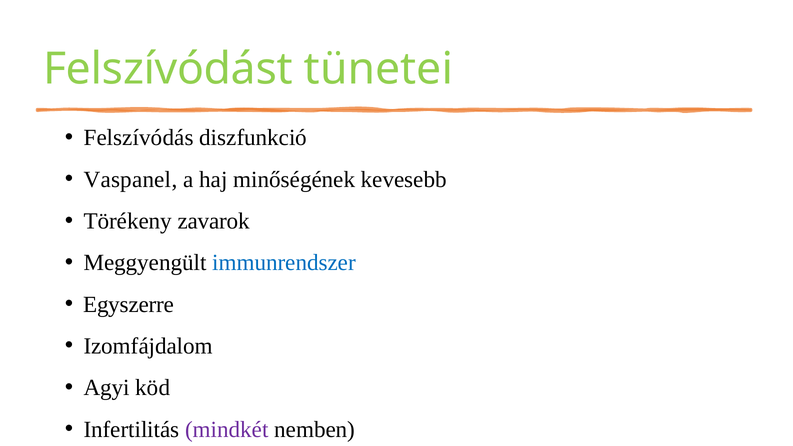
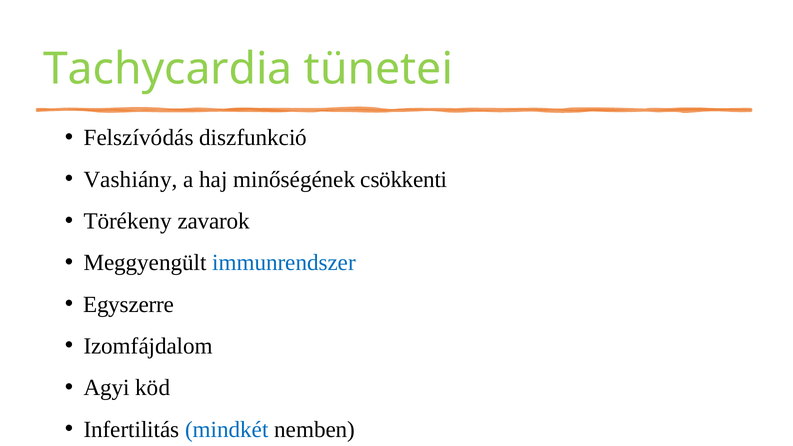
Felszívódást: Felszívódást -> Tachycardia (168, 69)
Vaspanel: Vaspanel -> Vashiány (131, 180)
kevesebb: kevesebb -> csökkenti (404, 180)
mindkét colour: purple -> blue (227, 429)
